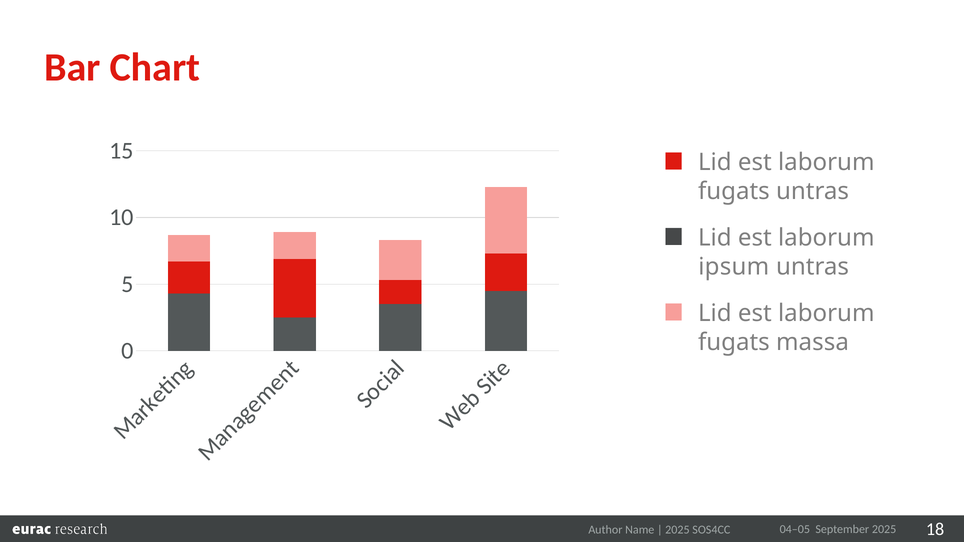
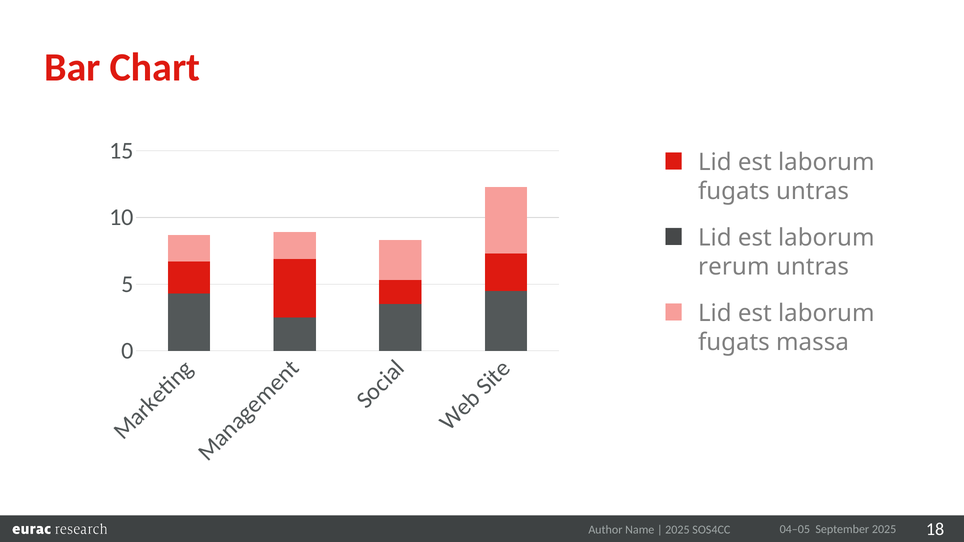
ipsum: ipsum -> rerum (734, 267)
